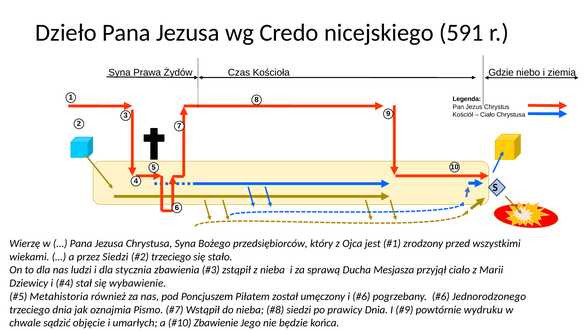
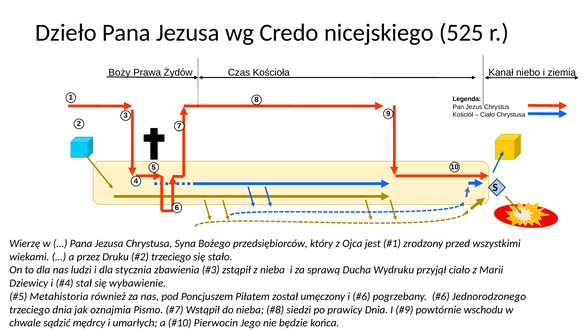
591: 591 -> 525 (461, 33)
Syna: Syna -> Boży (119, 73)
Gdzie: Gdzie -> Kanał (501, 73)
przez Siedzi: Siedzi -> Druku (116, 257)
Mesjasza: Mesjasza -> Wydruku (394, 270)
wydruku: wydruku -> wschodu (483, 309)
objęcie: objęcie -> mędrcy (89, 323)
Zbawienie: Zbawienie -> Pierwocin (216, 323)
